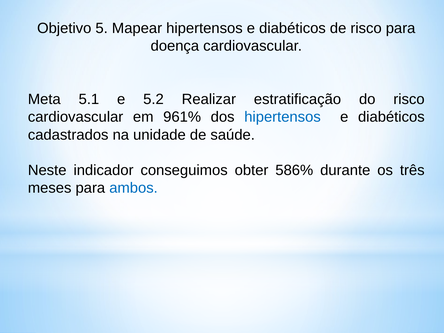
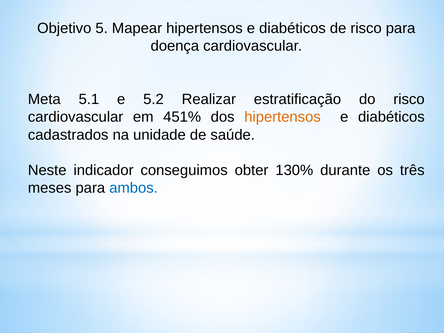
961%: 961% -> 451% (182, 117)
hipertensos colour: blue -> orange (283, 117)
586%: 586% -> 130% (294, 170)
